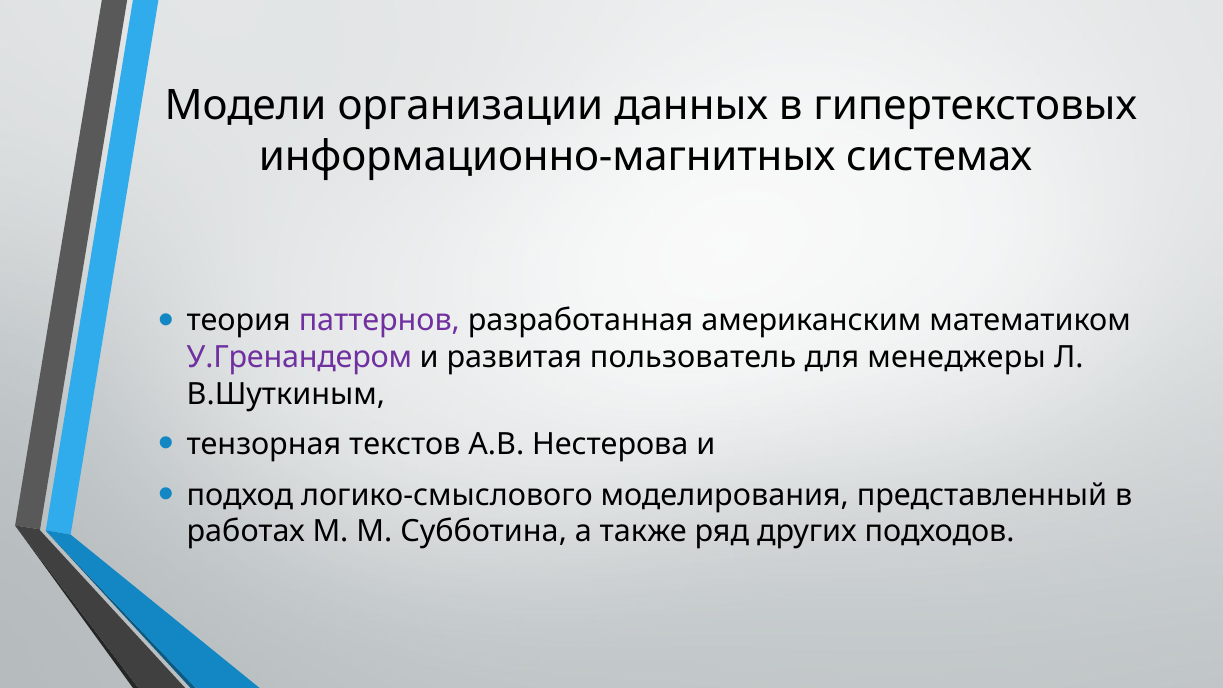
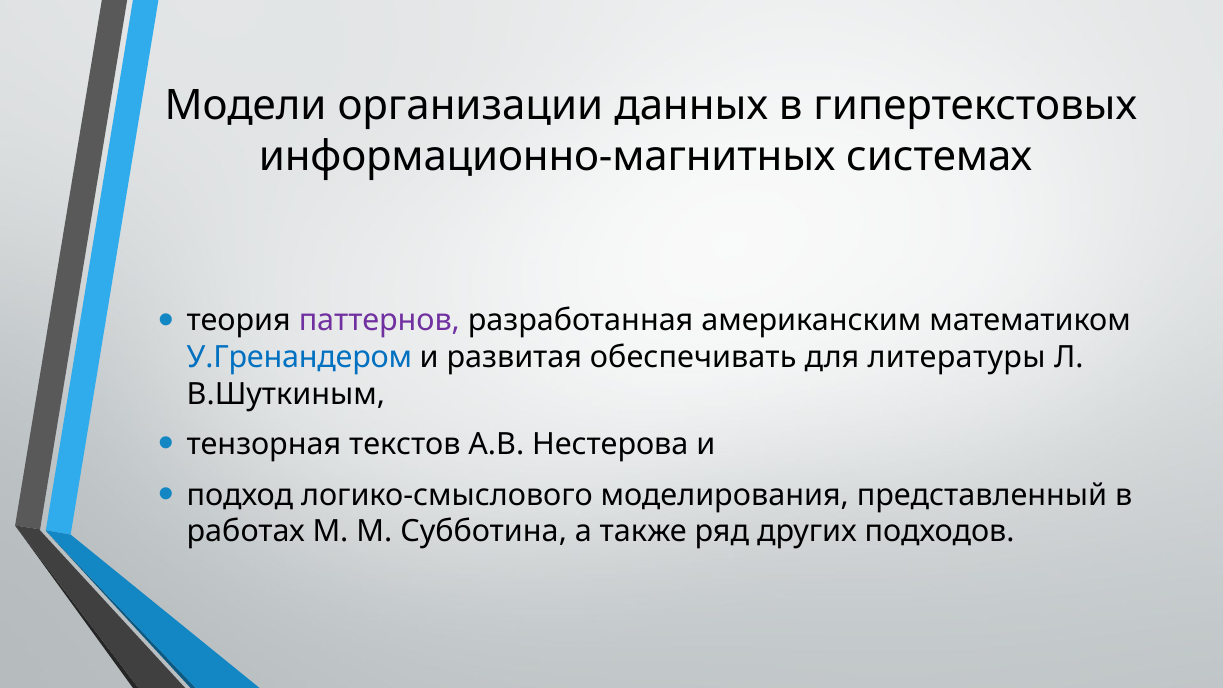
У.Гренандером colour: purple -> blue (299, 358)
пользователь: пользователь -> обеспечивать (693, 358)
менеджеры: менеджеры -> литературы (957, 358)
